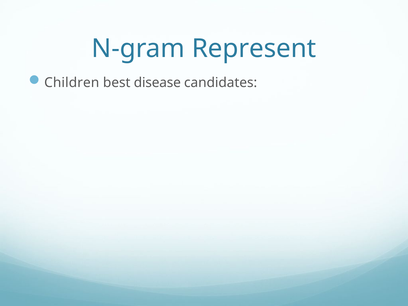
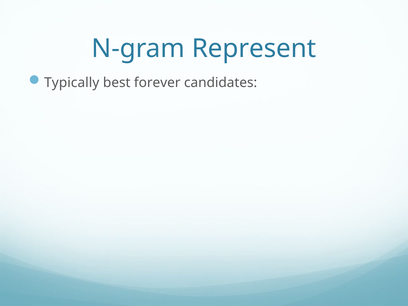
Children: Children -> Typically (72, 83)
disease: disease -> forever (157, 83)
